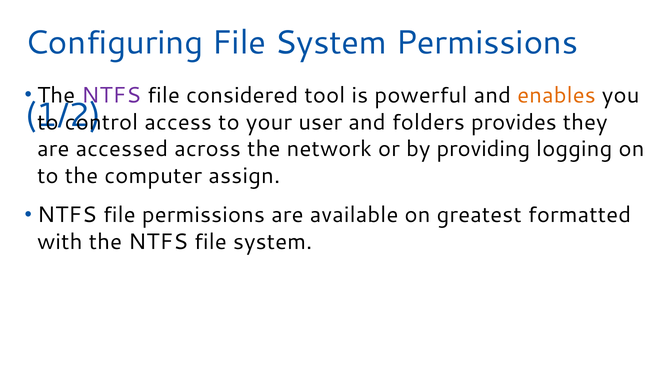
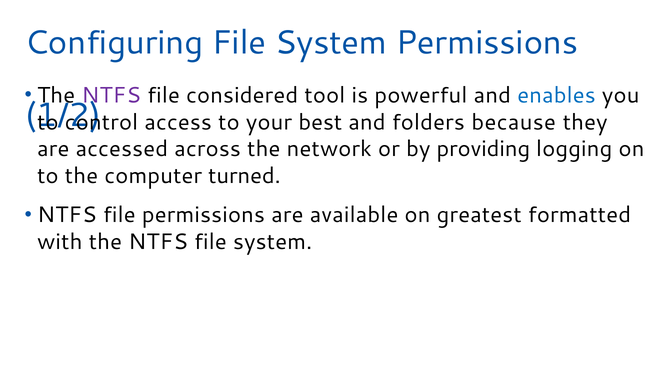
enables colour: orange -> blue (556, 95)
user: user -> best (320, 122)
provides: provides -> because (514, 122)
assign: assign -> turned (244, 176)
